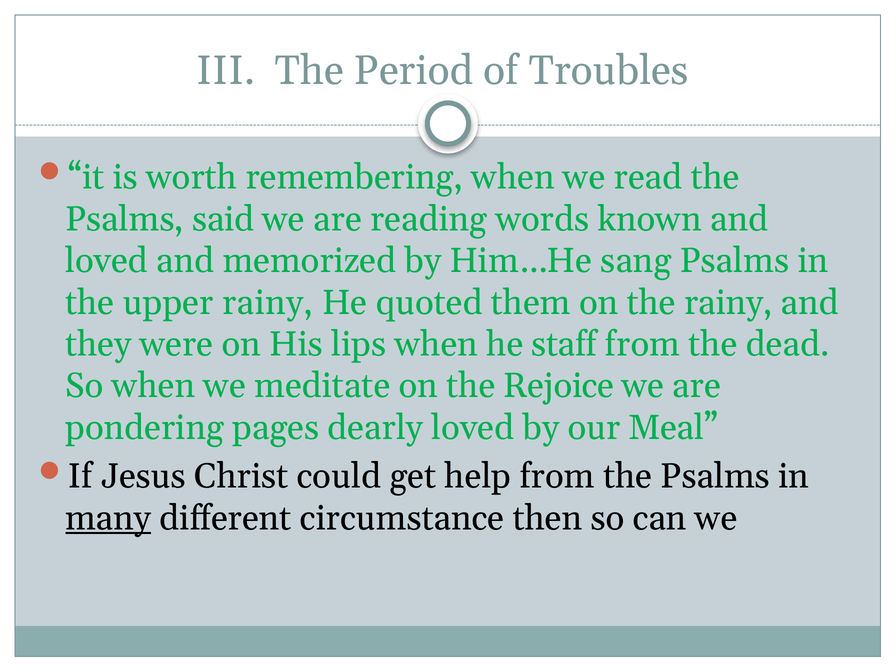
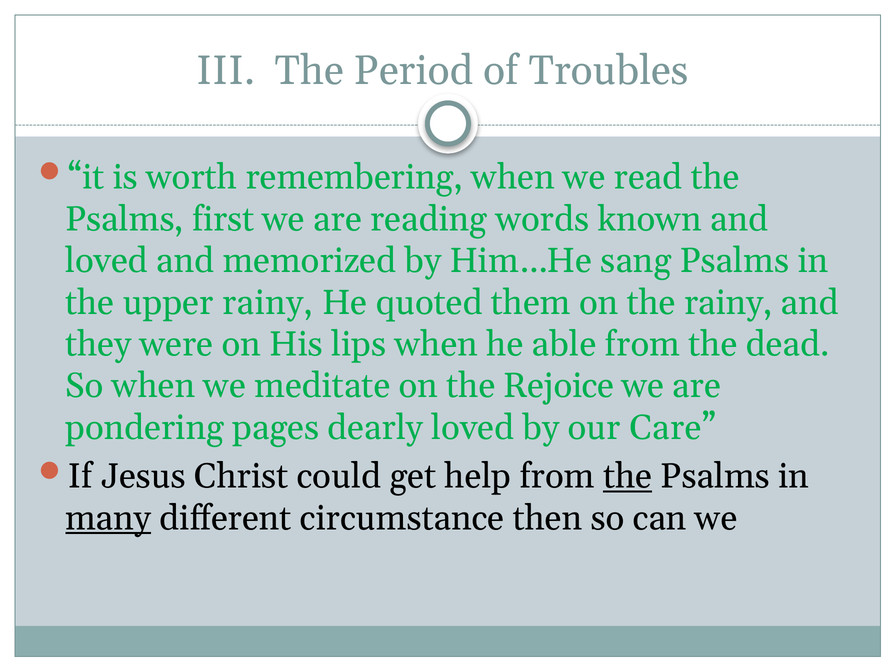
said: said -> first (223, 219)
staff: staff -> able (564, 344)
Meal: Meal -> Care (673, 428)
the underline: none -> present (628, 476)
